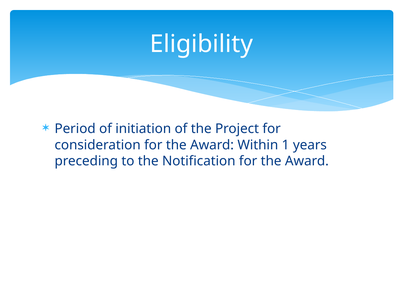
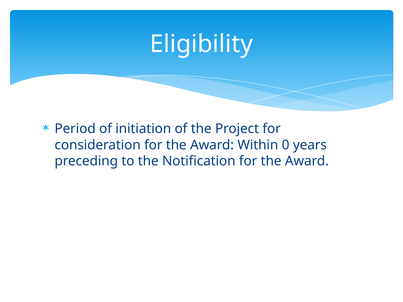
1: 1 -> 0 (286, 145)
